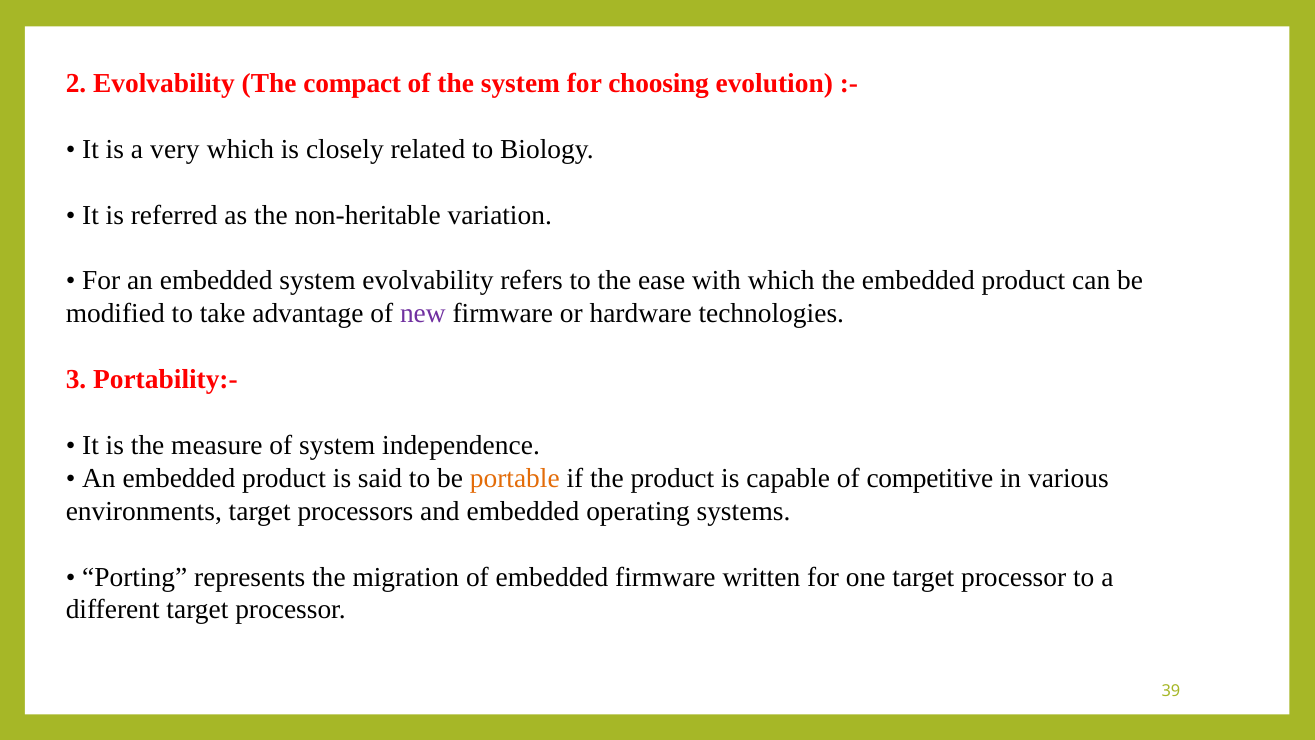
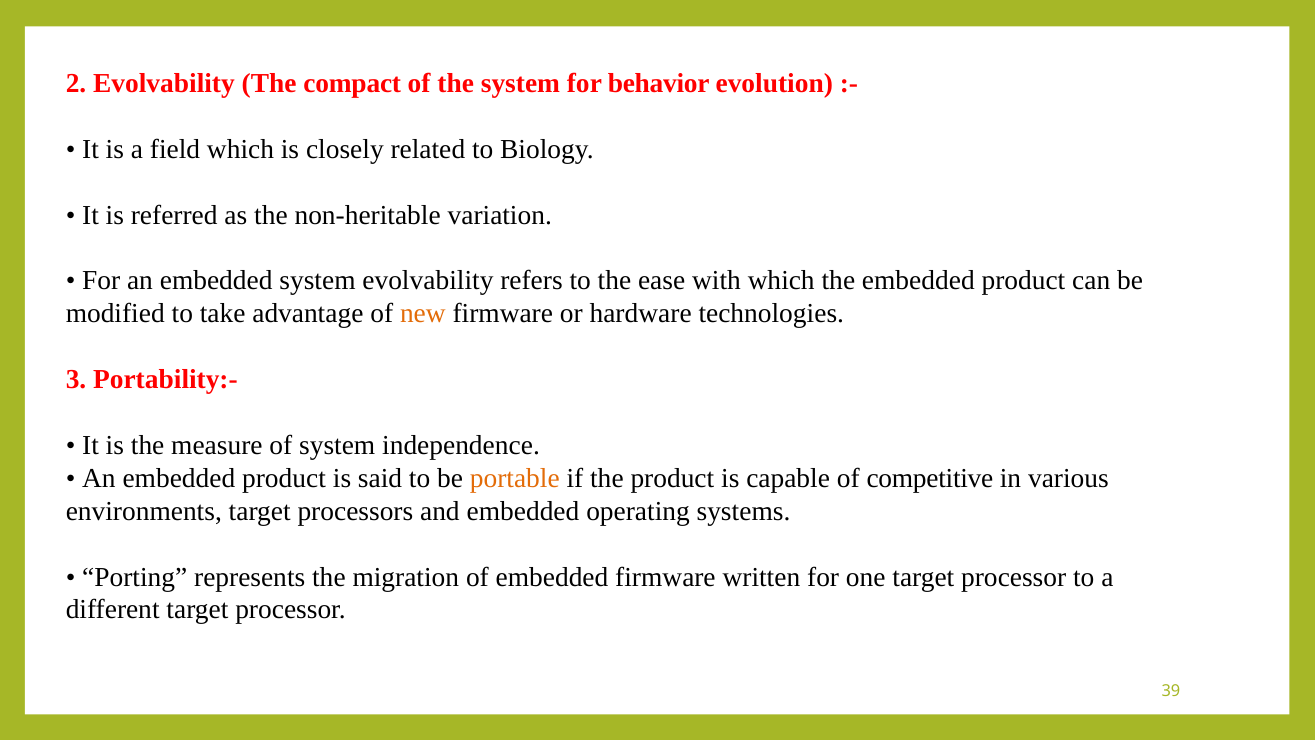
choosing: choosing -> behavior (659, 83)
very: very -> field (175, 149)
new colour: purple -> orange (423, 314)
